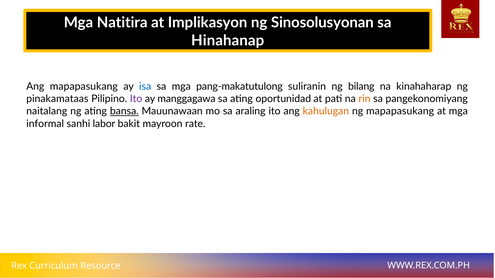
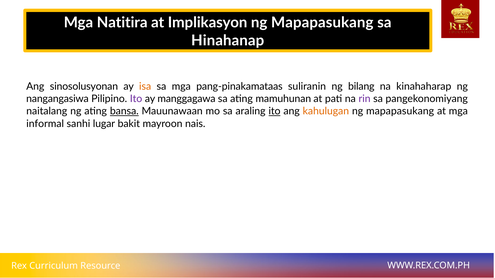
Implikasyon ng Sinosolusyonan: Sinosolusyonan -> Mapapasukang (322, 23)
Ang mapapasukang: mapapasukang -> sinosolusyonan (84, 87)
isa colour: blue -> orange (145, 87)
pang-makatutulong: pang-makatutulong -> pang-pinakamataas (239, 87)
pinakamataas: pinakamataas -> nangangasiwa (57, 99)
oportunidad: oportunidad -> mamuhunan (283, 99)
rin colour: orange -> purple (365, 99)
ito underline: none -> present (275, 111)
labor: labor -> lugar (104, 124)
rate: rate -> nais (195, 124)
